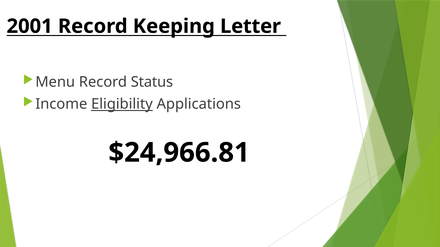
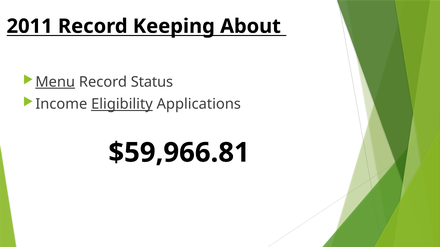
2001: 2001 -> 2011 (30, 26)
Letter: Letter -> About (250, 26)
Menu underline: none -> present (55, 82)
$24,966.81: $24,966.81 -> $59,966.81 (179, 153)
